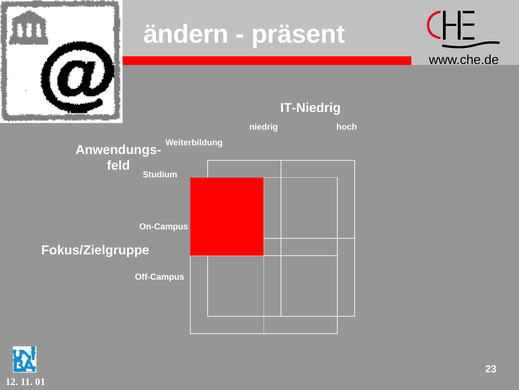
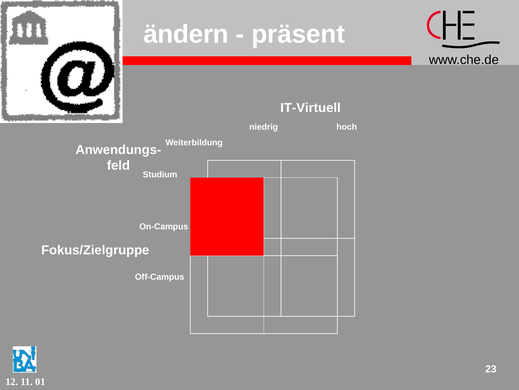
IT-Niedrig: IT-Niedrig -> IT-Virtuell (311, 108)
